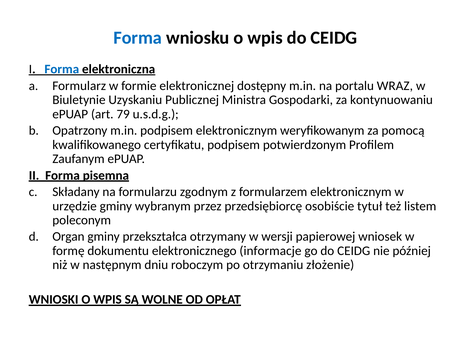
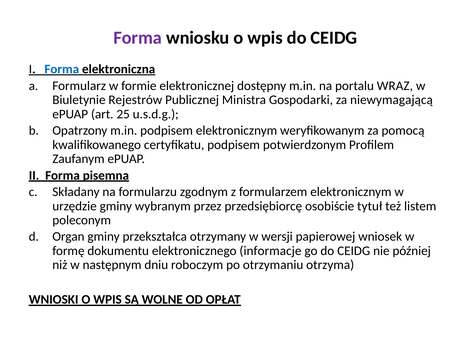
Forma colour: blue -> purple (138, 38)
Uzyskaniu: Uzyskaniu -> Rejestrów (135, 100)
kontynuowaniu: kontynuowaniu -> niewymagającą (391, 100)
79: 79 -> 25 (123, 114)
złożenie: złożenie -> otrzyma (330, 264)
